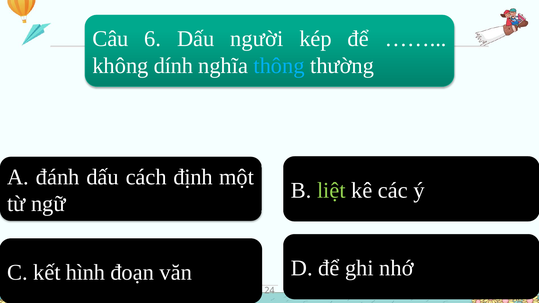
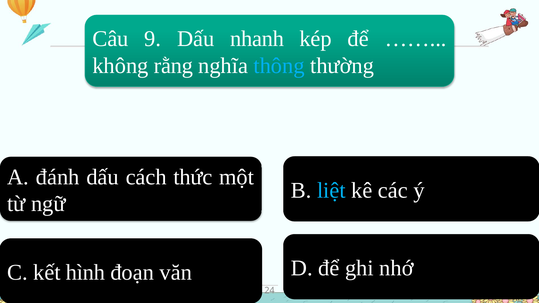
6: 6 -> 9 (153, 39)
người: người -> nhanh (257, 39)
dính: dính -> rằng (173, 66)
định: định -> thức (193, 177)
liệt colour: light green -> light blue (331, 191)
